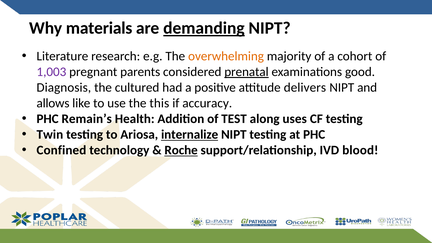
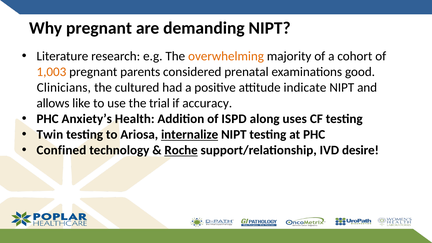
Why materials: materials -> pregnant (99, 28)
demanding underline: present -> none (204, 28)
1,003 colour: purple -> orange (51, 72)
prenatal underline: present -> none (246, 72)
Diagnosis: Diagnosis -> Clinicians (64, 88)
delivers: delivers -> indicate (305, 88)
this: this -> trial (159, 103)
Remain’s: Remain’s -> Anxiety’s (87, 119)
TEST: TEST -> ISPD (234, 119)
blood: blood -> desire (360, 150)
